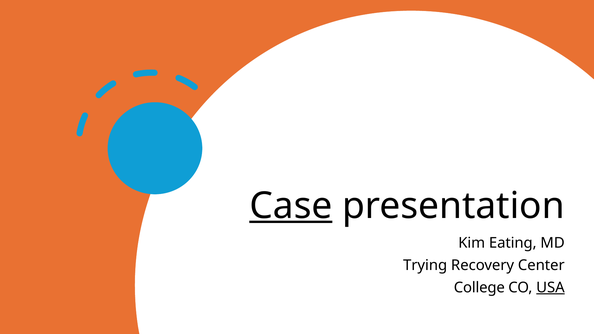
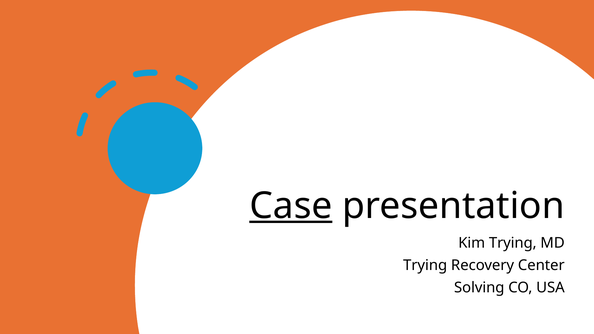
Kim Eating: Eating -> Trying (513, 243)
College: College -> Solving (479, 288)
USA underline: present -> none (550, 288)
